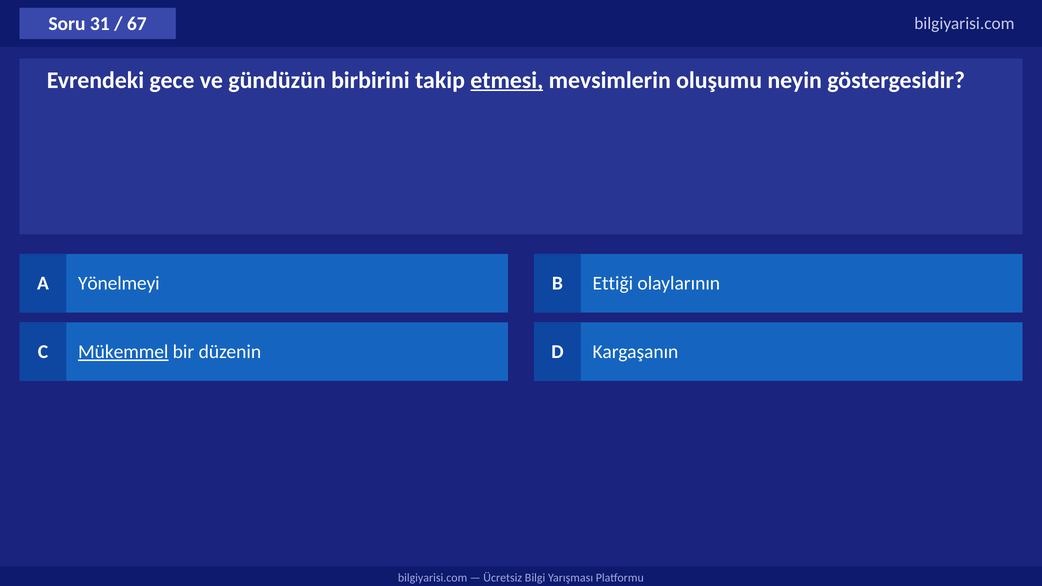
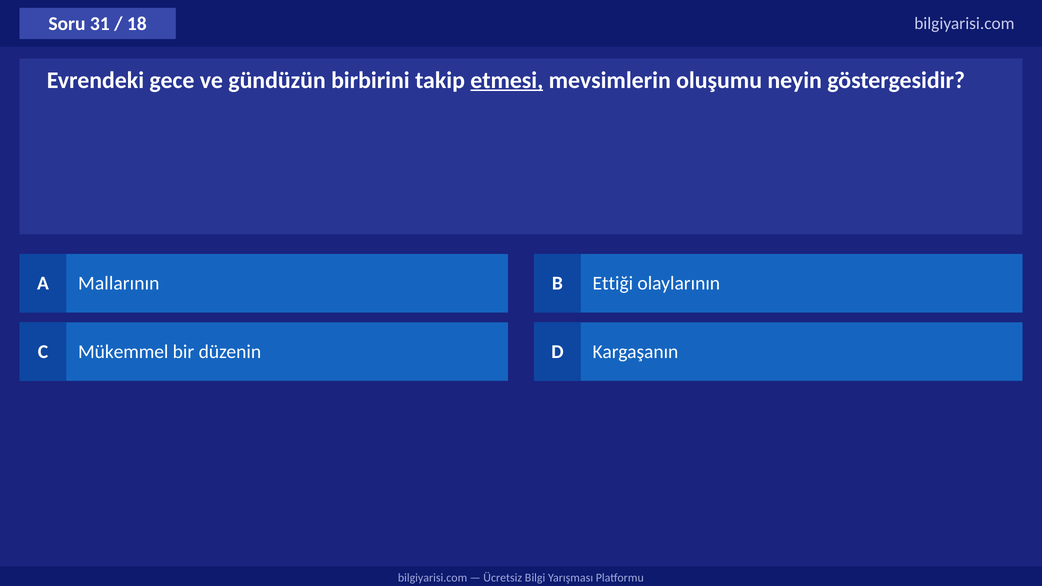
67: 67 -> 18 (137, 24)
Yönelmeyi: Yönelmeyi -> Mallarının (119, 284)
Mükemmel underline: present -> none (123, 352)
